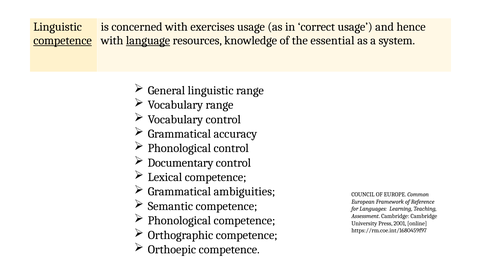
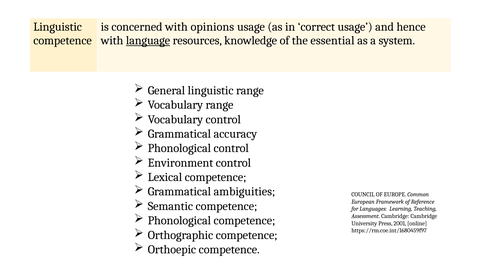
exercises: exercises -> opinions (212, 27)
competence underline: present -> none (63, 41)
Documentary: Documentary -> Environment (180, 163)
